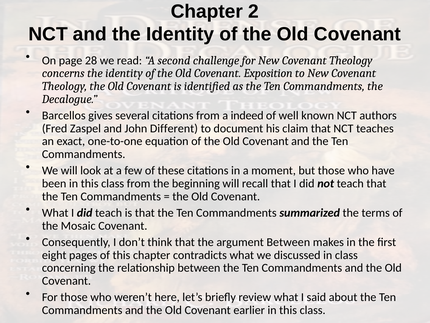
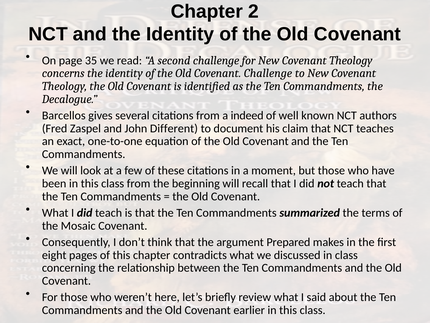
28: 28 -> 35 (91, 60)
Covenant Exposition: Exposition -> Challenge (268, 73)
argument Between: Between -> Prepared (288, 242)
